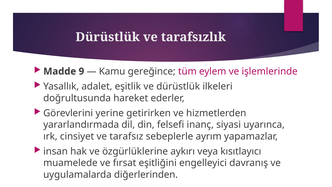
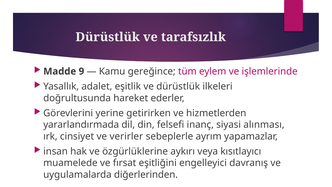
uyarınca: uyarınca -> alınması (264, 125)
tarafsız: tarafsız -> verirler (126, 136)
